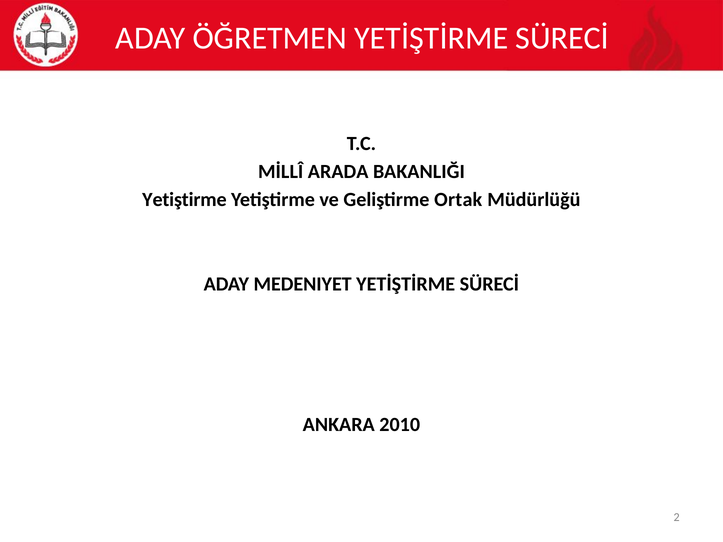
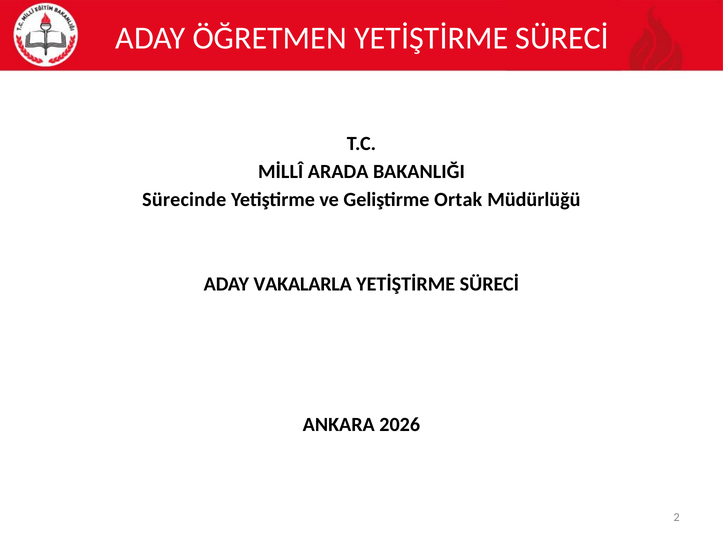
Yetiştirme: Yetiştirme -> Sürecinde (184, 200)
MEDENIYET: MEDENIYET -> VAKALARLA (303, 284)
2010: 2010 -> 2026 (400, 425)
